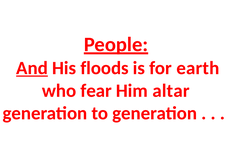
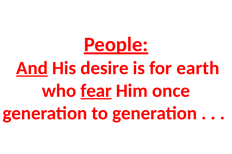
floods: floods -> desire (104, 68)
fear underline: none -> present (96, 91)
altar: altar -> once (171, 91)
